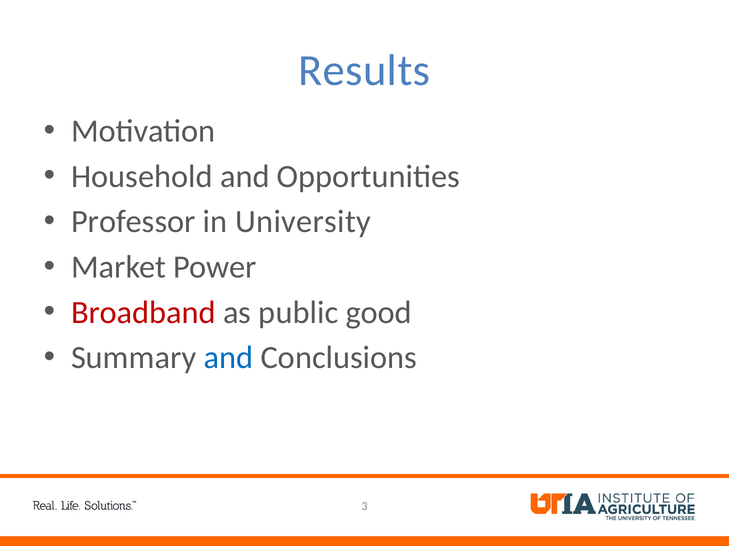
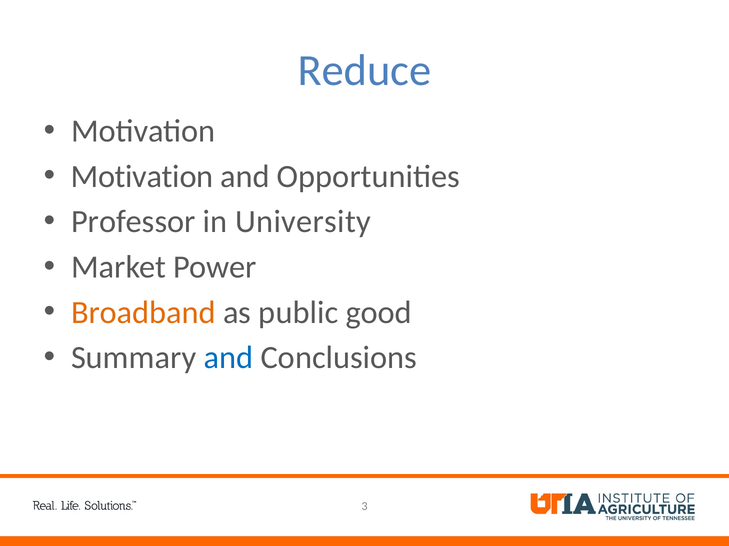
Results: Results -> Reduce (364, 71)
Household: Household -> Motivation (142, 177)
Broadband colour: red -> orange (143, 313)
